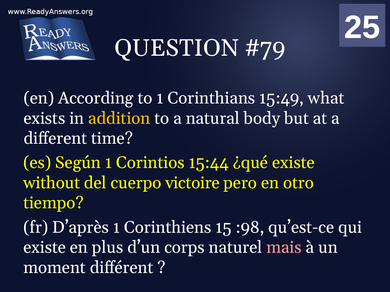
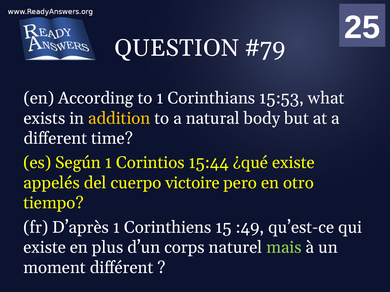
15:49: 15:49 -> 15:53 (282, 98)
without: without -> appelés (52, 183)
:98: :98 -> :49 (250, 228)
mais colour: pink -> light green (284, 248)
